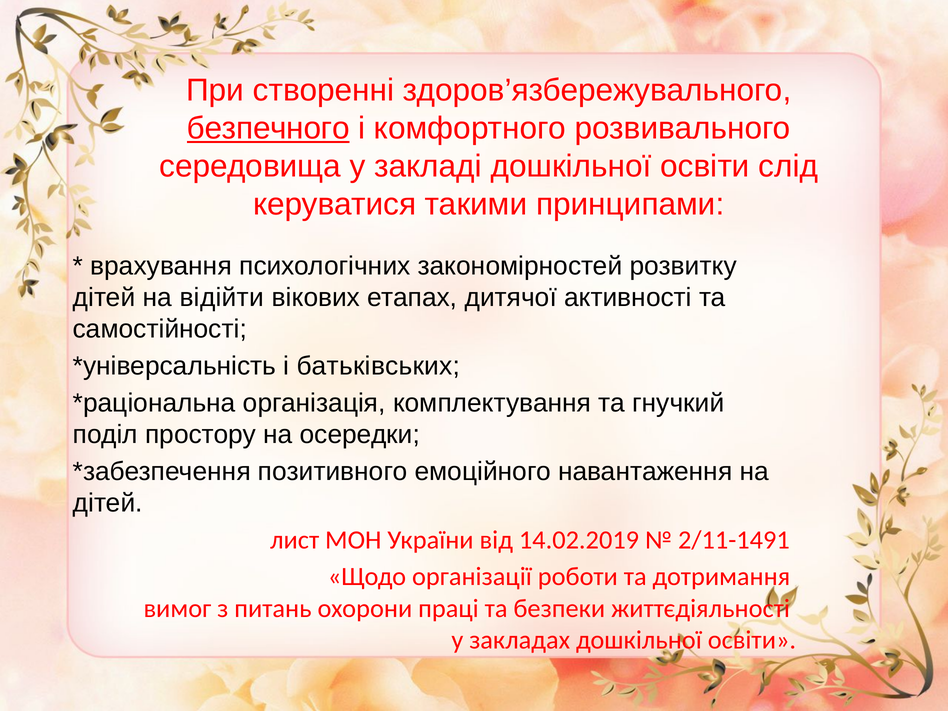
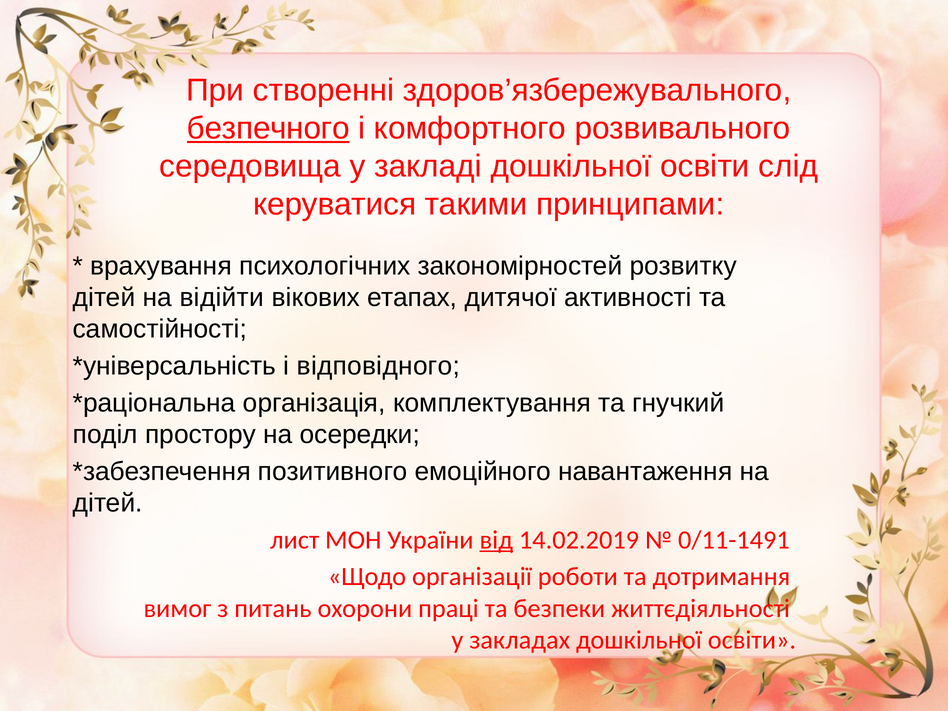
батьківських: батьківських -> відповідного (378, 366)
від underline: none -> present (496, 540)
2/11-1491: 2/11-1491 -> 0/11-1491 (734, 540)
